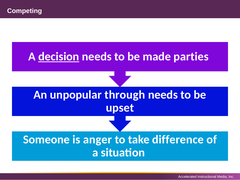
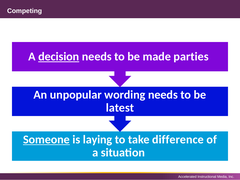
through: through -> wording (125, 95)
upset: upset -> latest (120, 108)
Someone underline: none -> present (46, 140)
anger: anger -> laying (98, 140)
